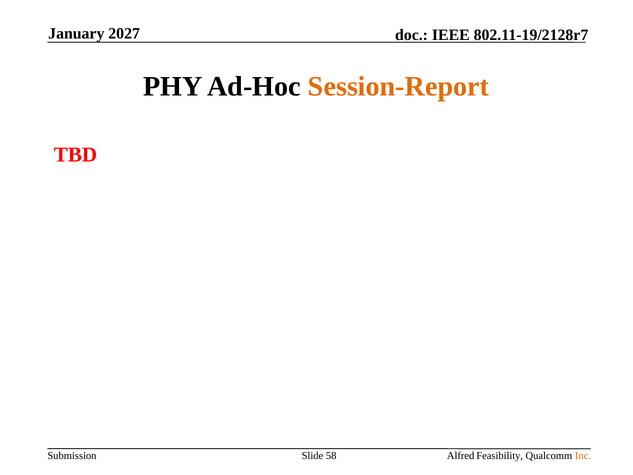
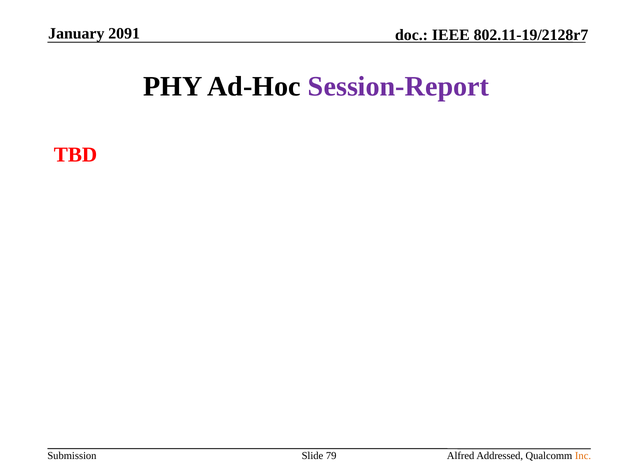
2027: 2027 -> 2091 (124, 34)
Session-Report colour: orange -> purple (399, 86)
58: 58 -> 79 (331, 455)
Feasibility: Feasibility -> Addressed (500, 455)
